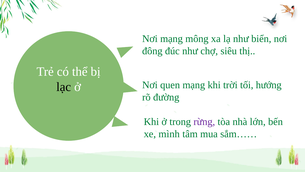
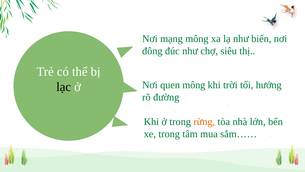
quen mạng: mạng -> mông (194, 85)
rừng colour: purple -> orange (204, 121)
xe mình: mình -> trong (169, 134)
